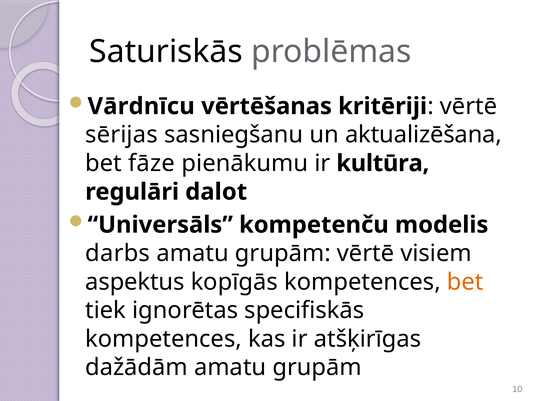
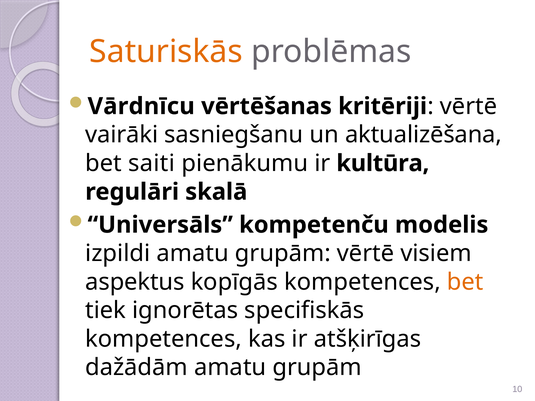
Saturiskās colour: black -> orange (166, 52)
sērijas: sērijas -> vairāki (122, 135)
fāze: fāze -> saiti (152, 163)
dalot: dalot -> skalā (216, 192)
darbs: darbs -> izpildi (118, 254)
